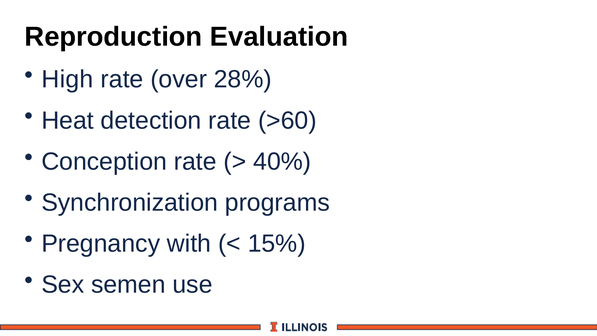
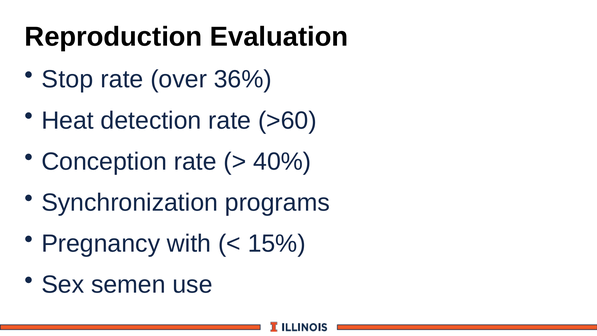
High: High -> Stop (67, 79)
28%: 28% -> 36% (243, 79)
